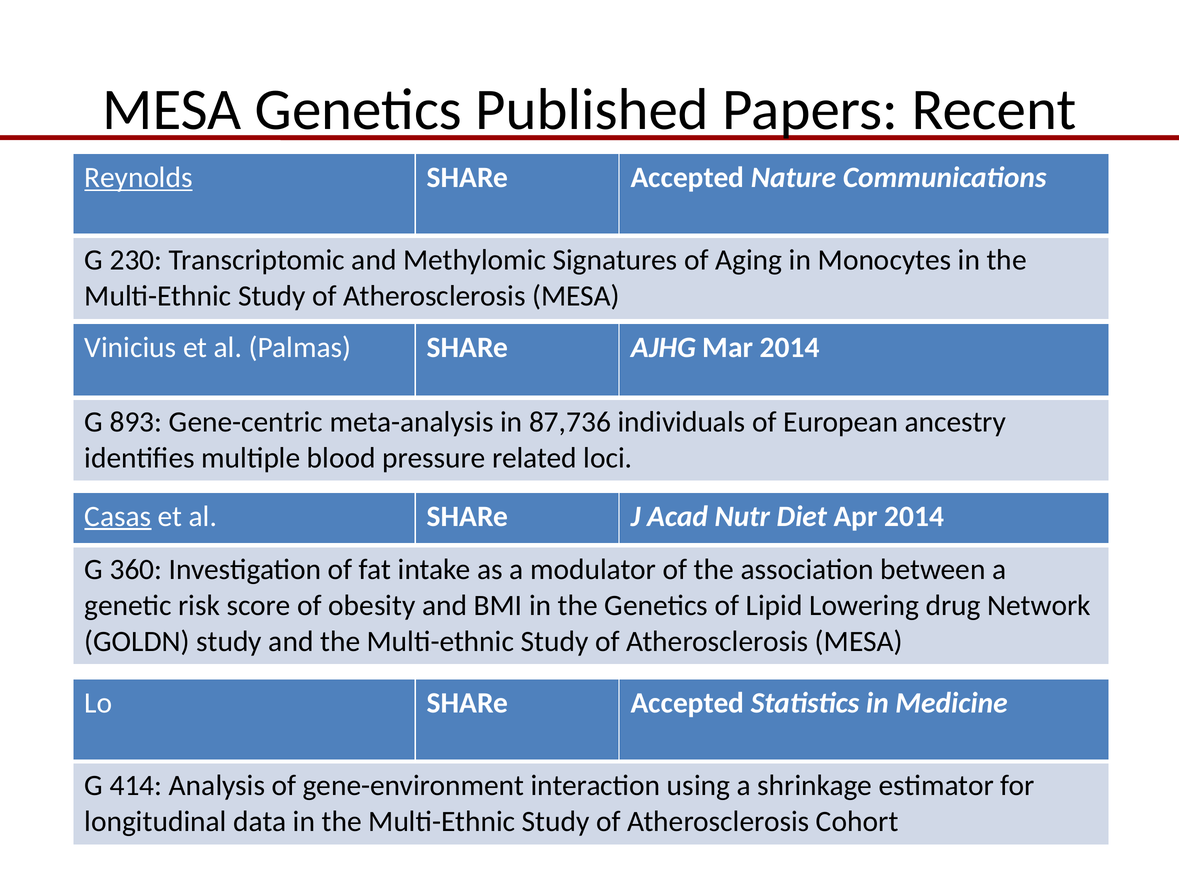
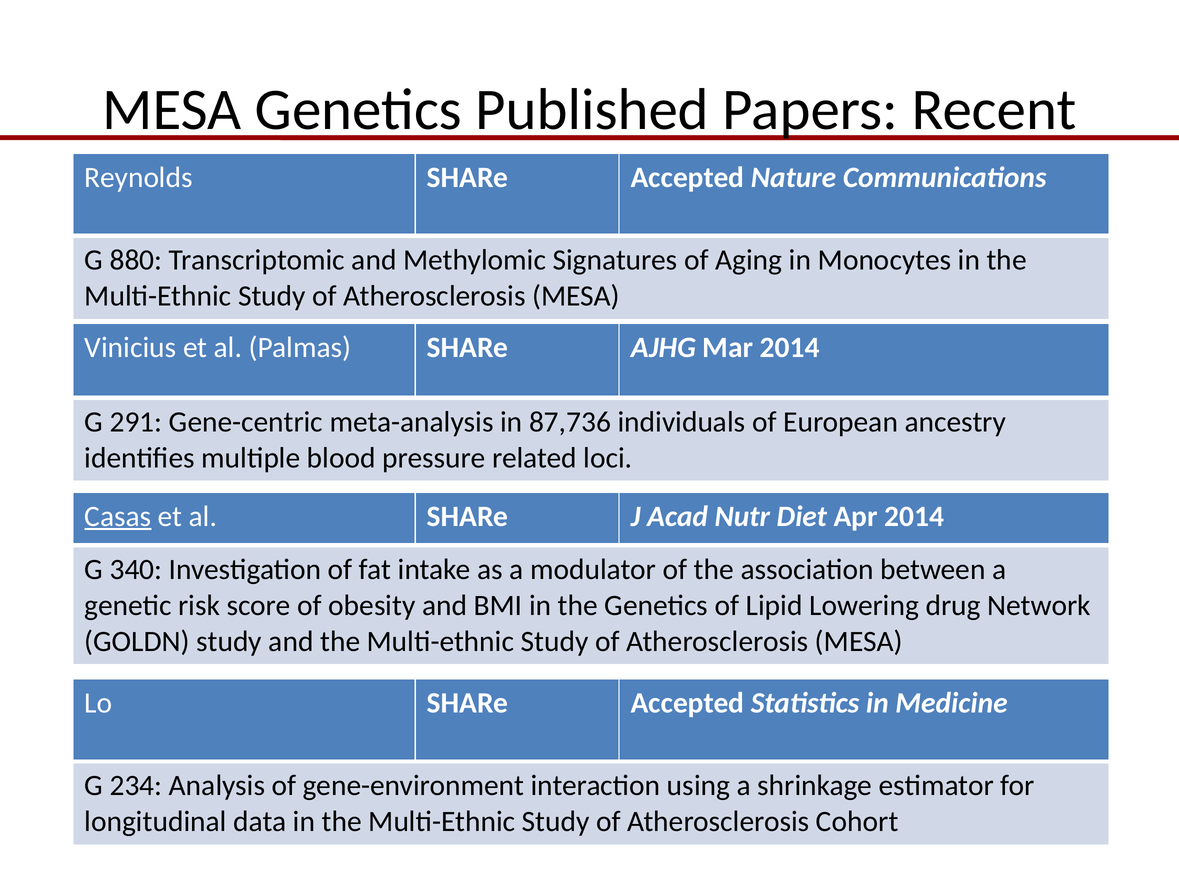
Reynolds underline: present -> none (139, 177)
230: 230 -> 880 (136, 260)
893: 893 -> 291 (136, 422)
360: 360 -> 340 (136, 569)
414: 414 -> 234 (136, 785)
